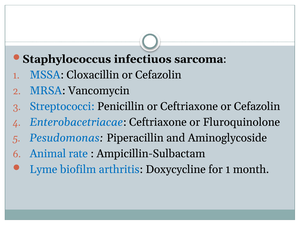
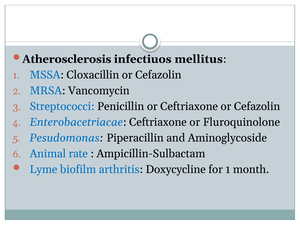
Staphylococcus: Staphylococcus -> Atherosclerosis (67, 59)
sarcoma: sarcoma -> mellitus (199, 59)
